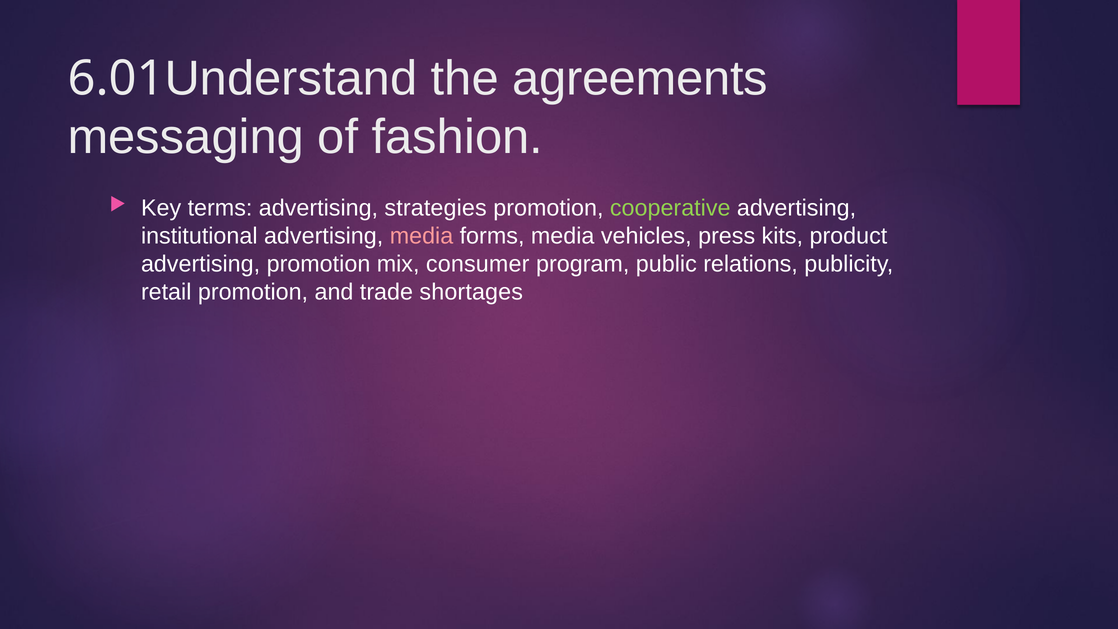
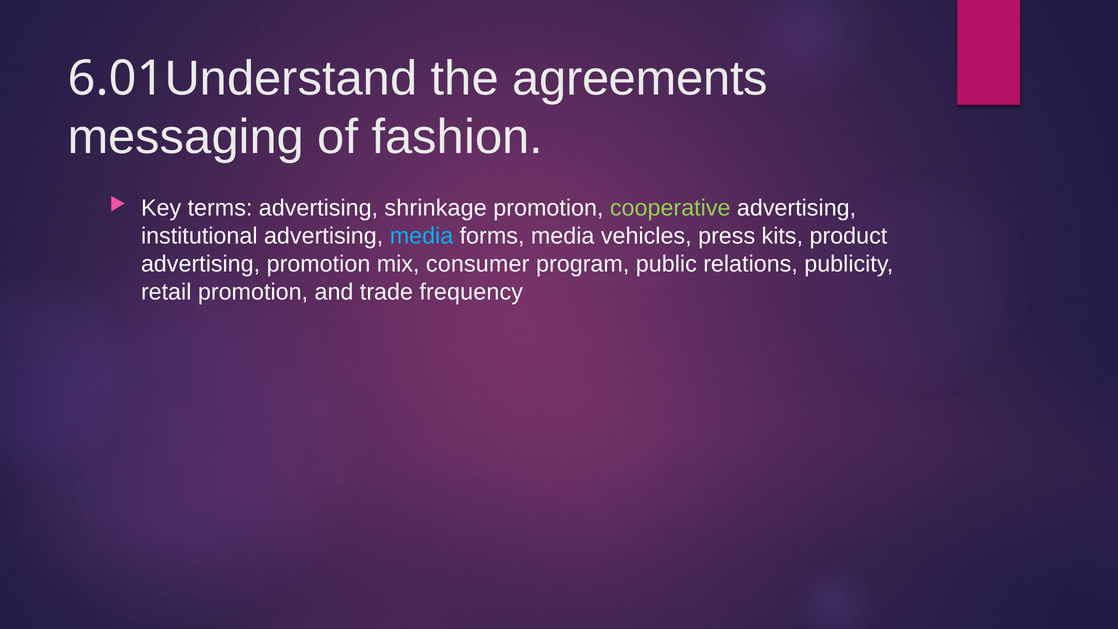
strategies: strategies -> shrinkage (436, 208)
media colour: pink -> light blue (421, 236)
shortages: shortages -> frequency (471, 292)
